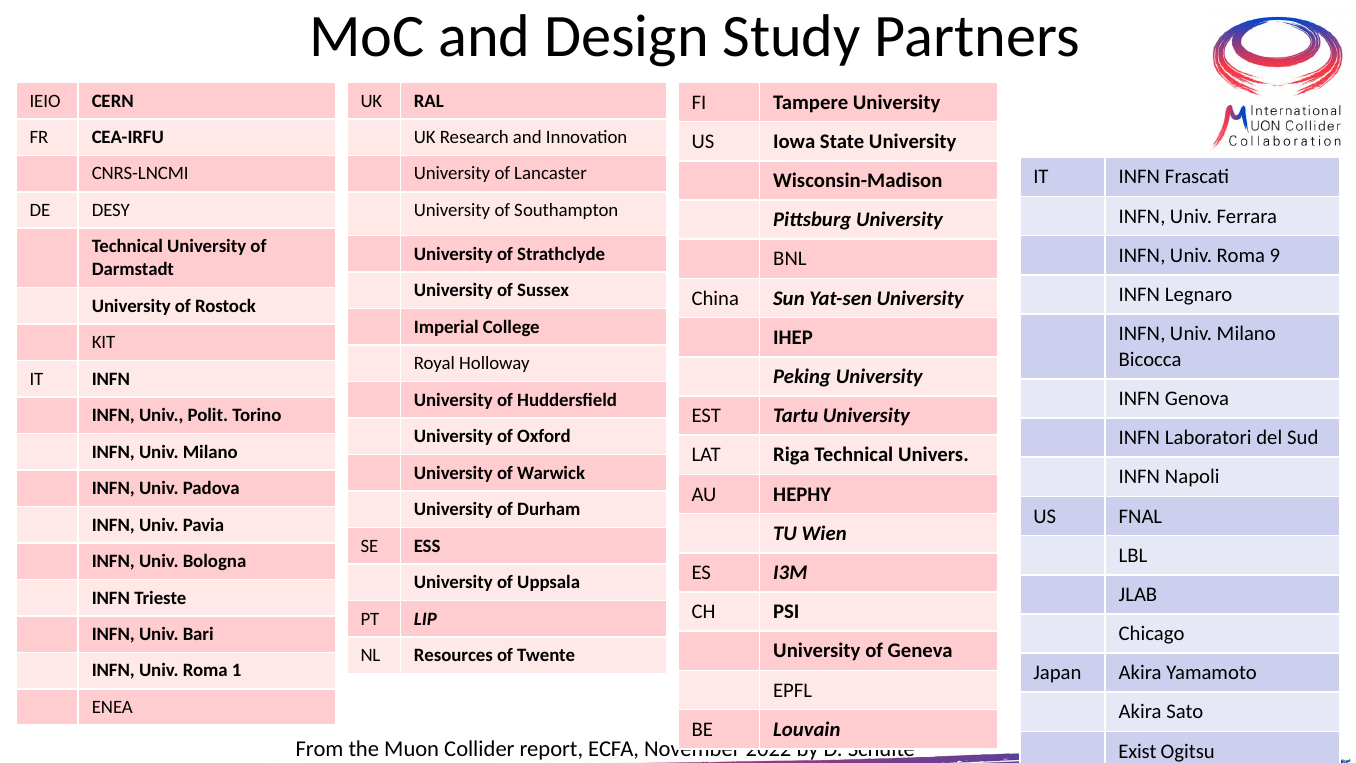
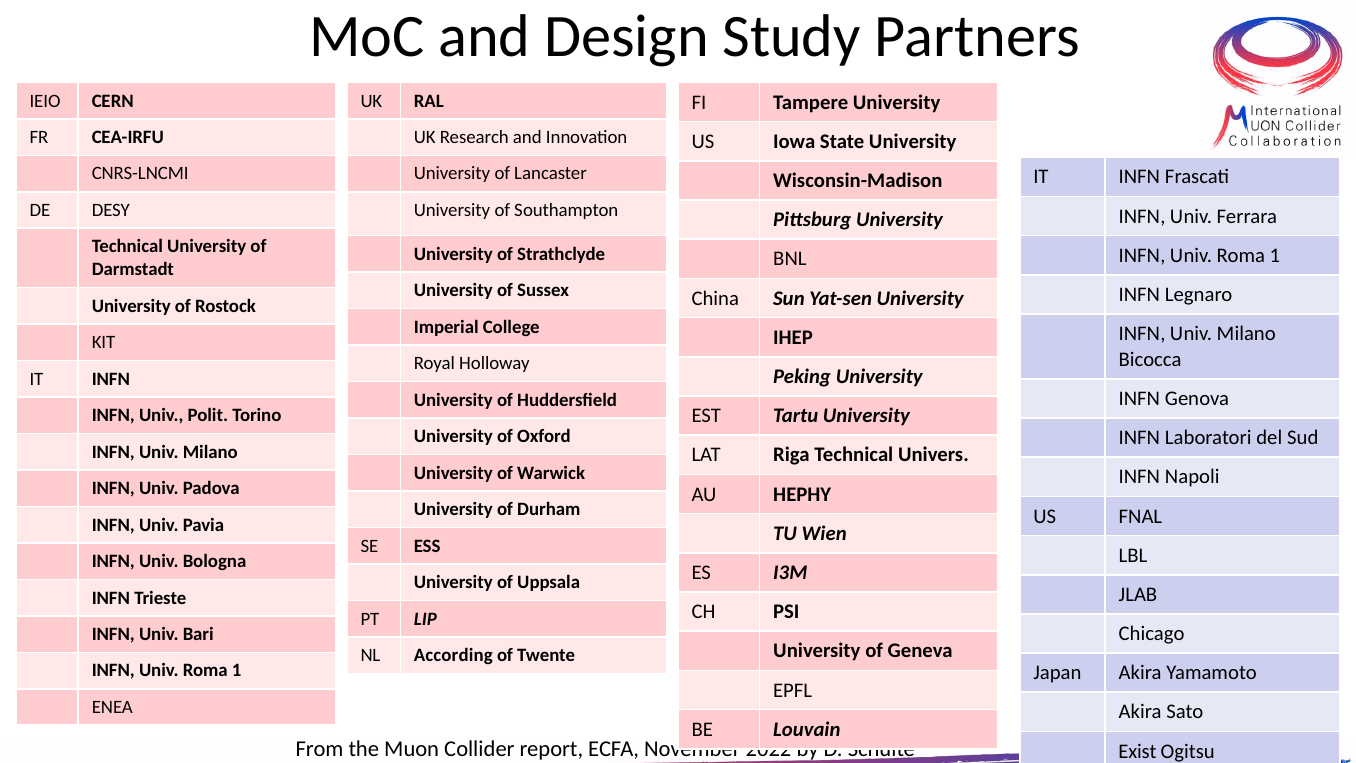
9: 9 -> 1 (1275, 255)
Resources: Resources -> According (453, 655)
